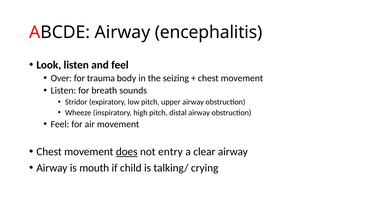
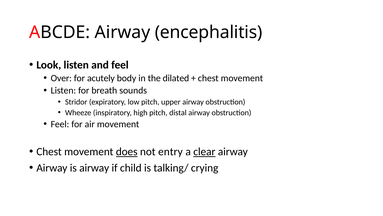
trauma: trauma -> acutely (101, 78)
seizing: seizing -> dilated (176, 78)
clear underline: none -> present (204, 151)
is mouth: mouth -> airway (94, 167)
